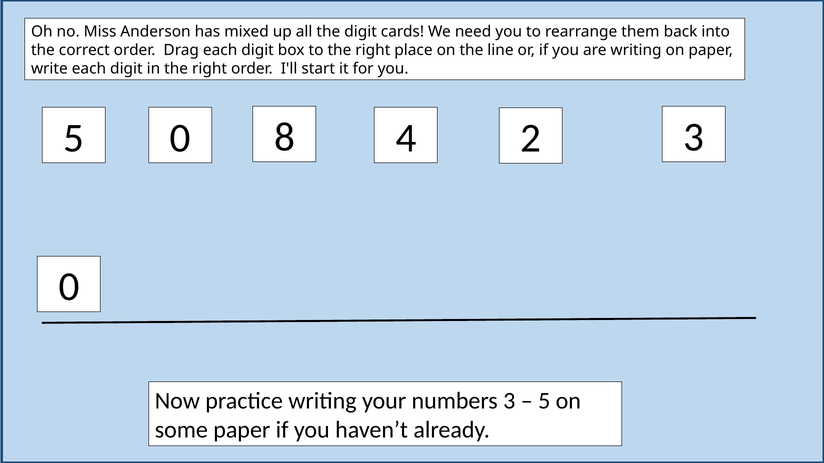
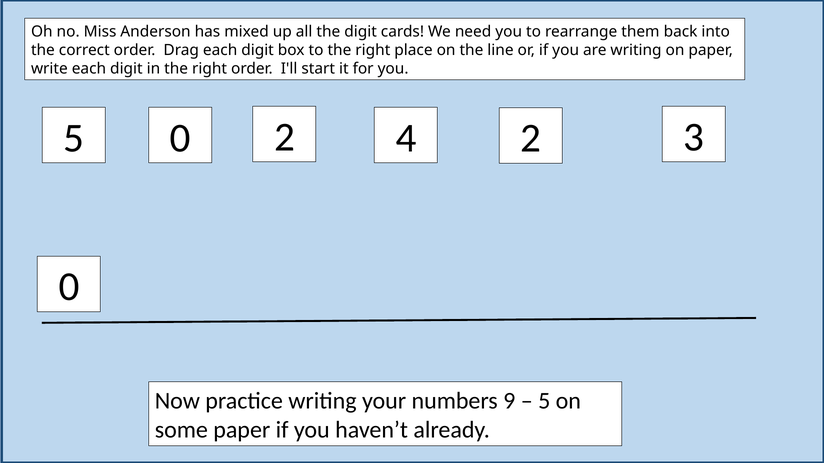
5 8: 8 -> 2 (285, 137)
numbers 3: 3 -> 9 (509, 401)
